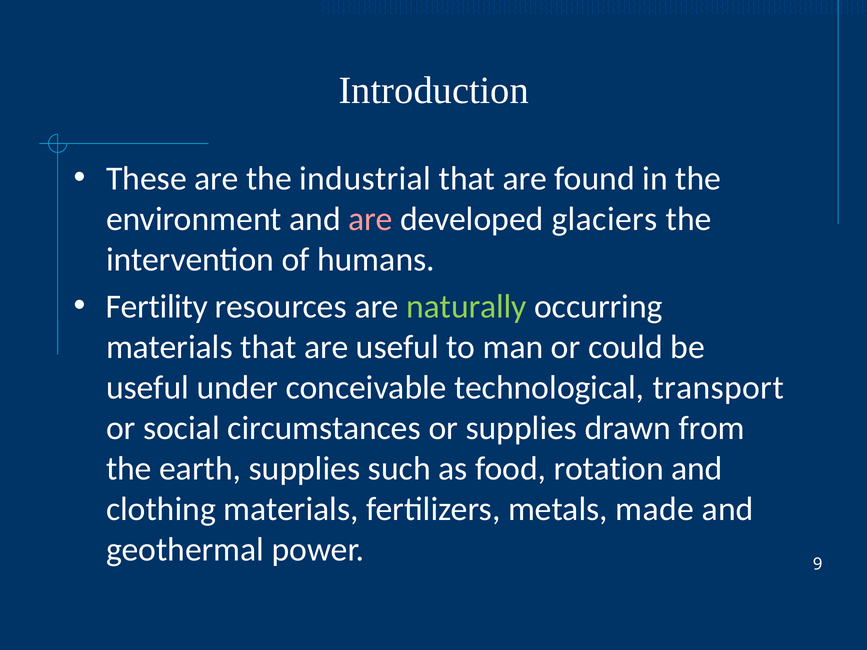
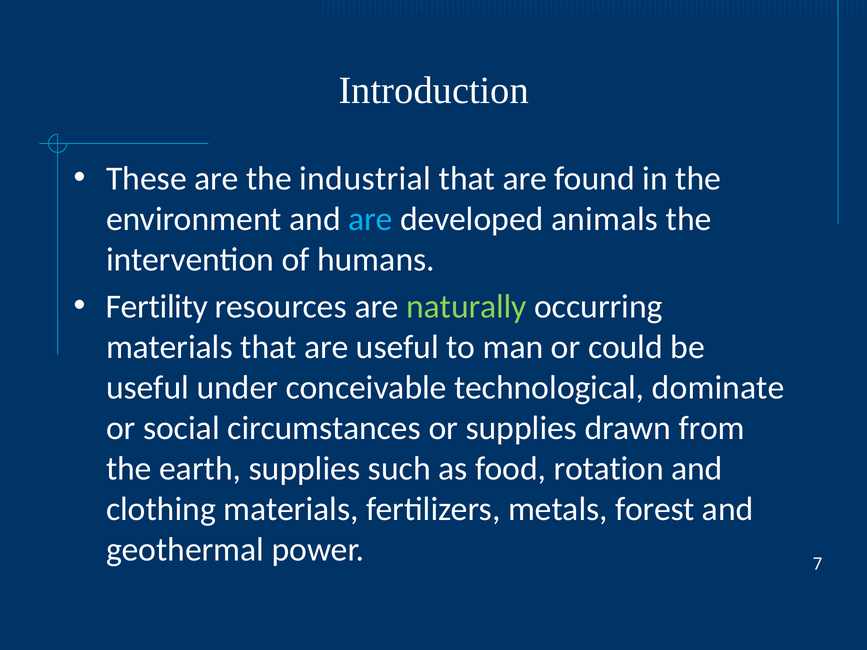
are colour: pink -> light blue (370, 219)
glaciers: glaciers -> animals (605, 219)
transport: transport -> dominate (718, 388)
made: made -> forest (655, 509)
9: 9 -> 7 (818, 565)
